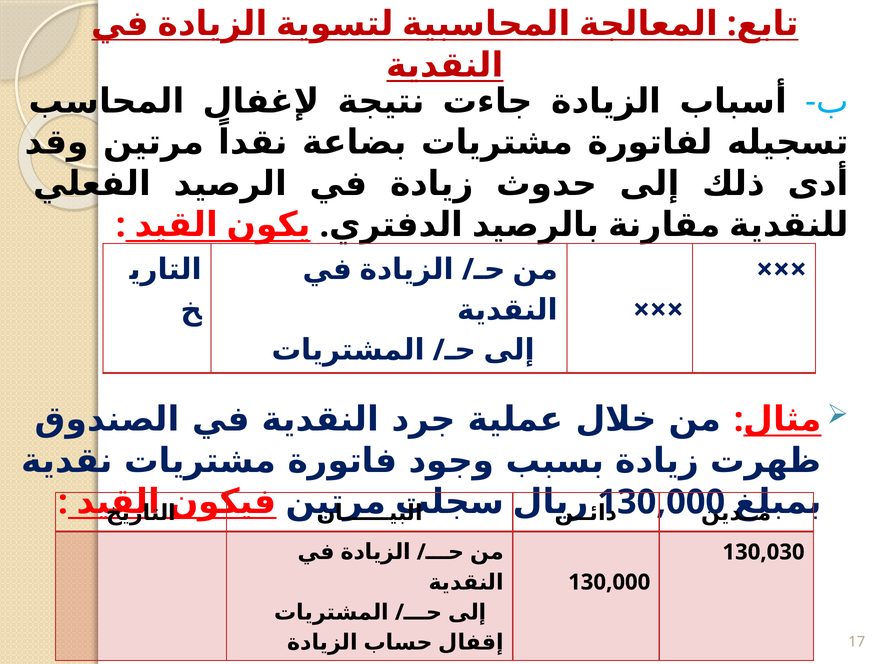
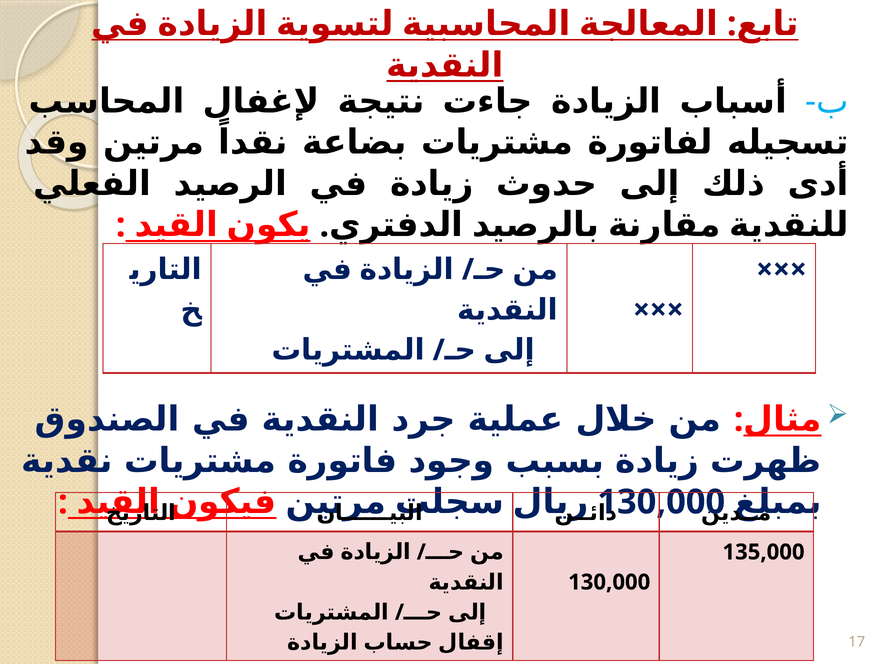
130,030: 130,030 -> 135,000 (764, 553)
